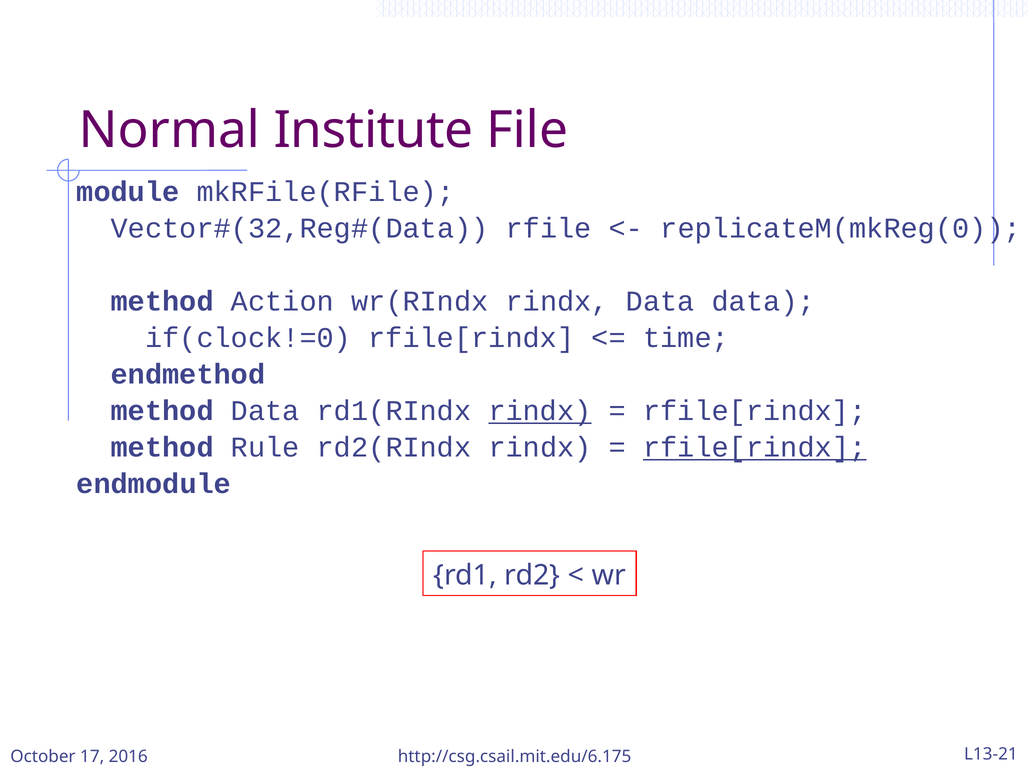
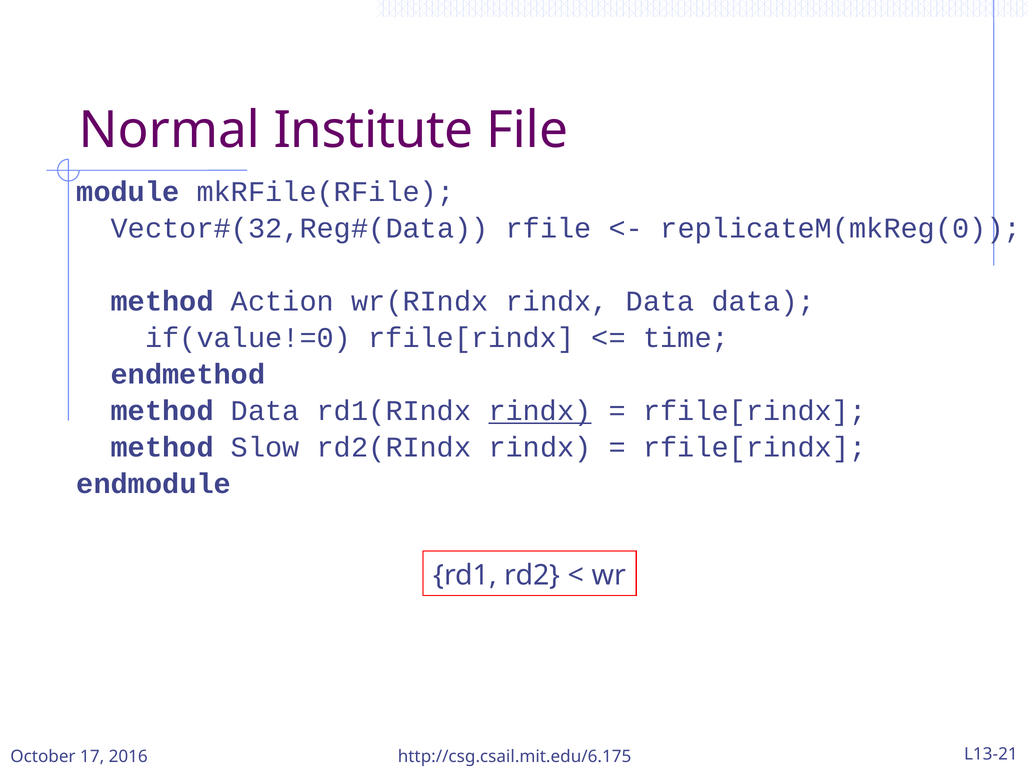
if(clock!=0: if(clock!=0 -> if(value!=0 (248, 338)
Rule: Rule -> Slow (265, 447)
rfile[rindx underline: present -> none (755, 447)
